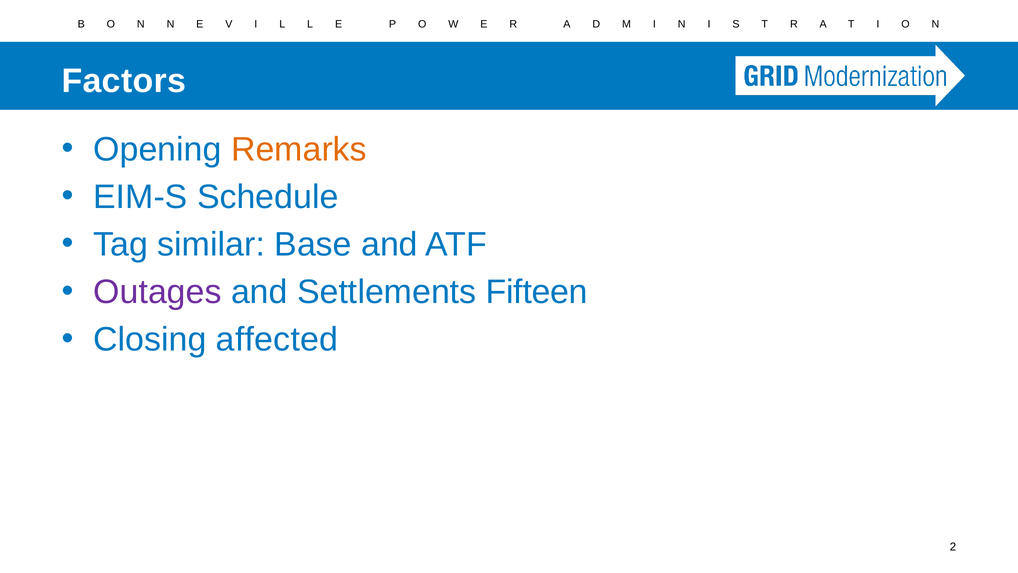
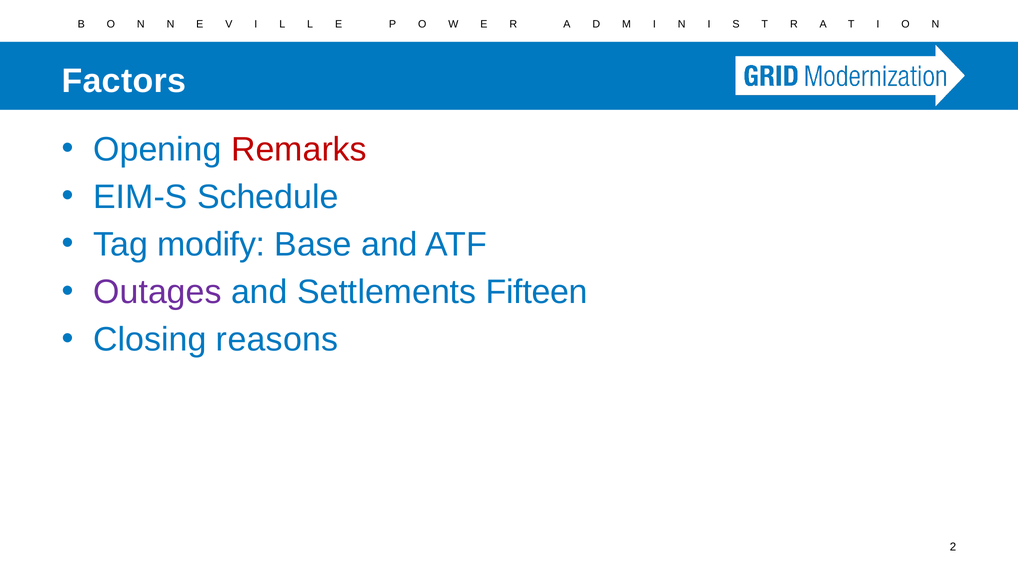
Remarks colour: orange -> red (299, 149)
similar: similar -> modify (211, 244)
affected: affected -> reasons (277, 339)
